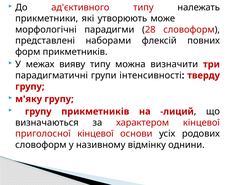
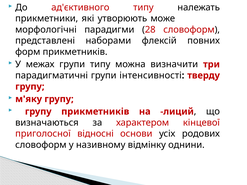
межах вияву: вияву -> групи (72, 64)
приголосної кінцевої: кінцевої -> відносні (95, 134)
